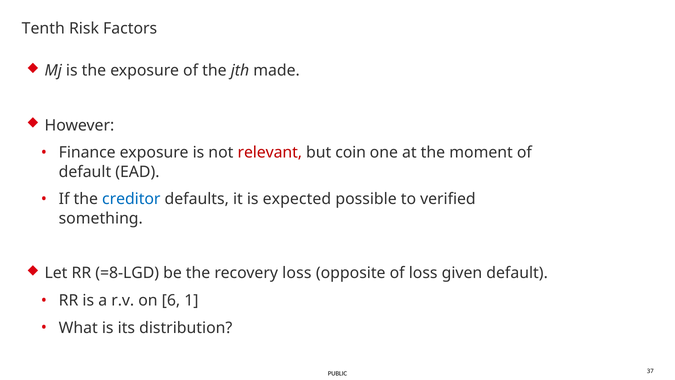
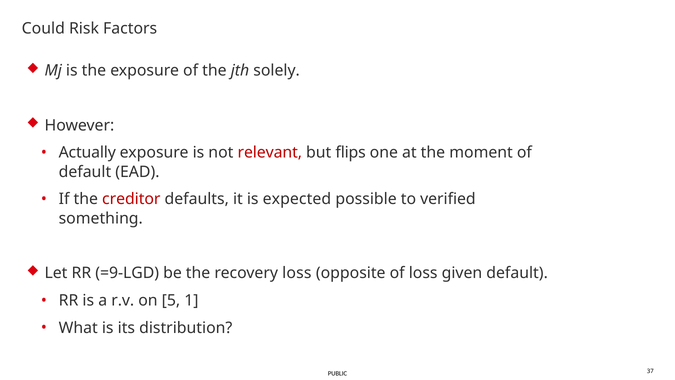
Tenth: Tenth -> Could (43, 29)
made: made -> solely (277, 71)
Finance: Finance -> Actually (87, 152)
coin: coin -> flips (351, 152)
creditor colour: blue -> red (131, 199)
=8-LGD: =8-LGD -> =9-LGD (127, 273)
6: 6 -> 5 (171, 300)
